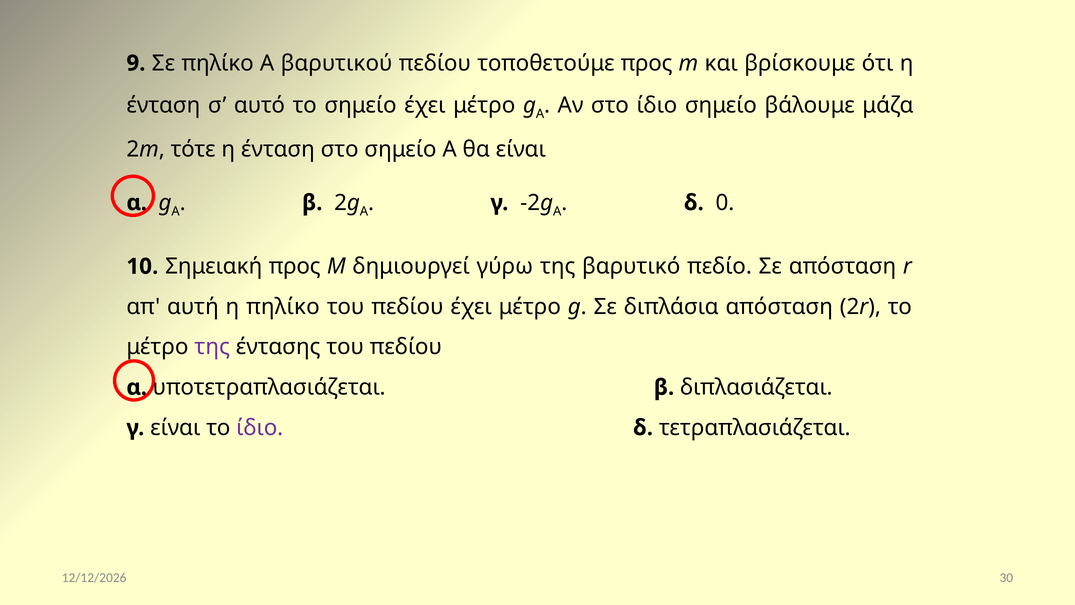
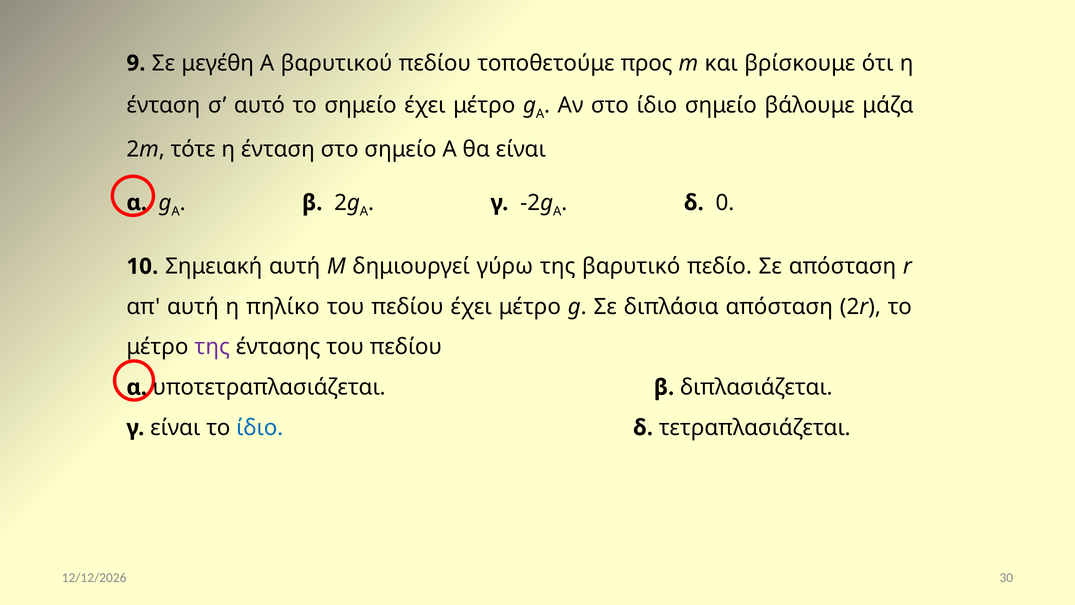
Σε πηλίκο: πηλίκο -> μεγέθη (218, 63)
Σημειακή προς: προς -> αυτή (295, 266)
ίδιο colour: purple -> blue (260, 428)
